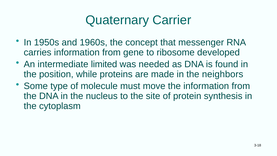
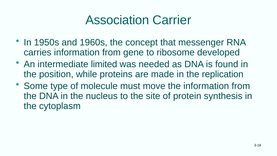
Quaternary: Quaternary -> Association (117, 20)
neighbors: neighbors -> replication (223, 74)
